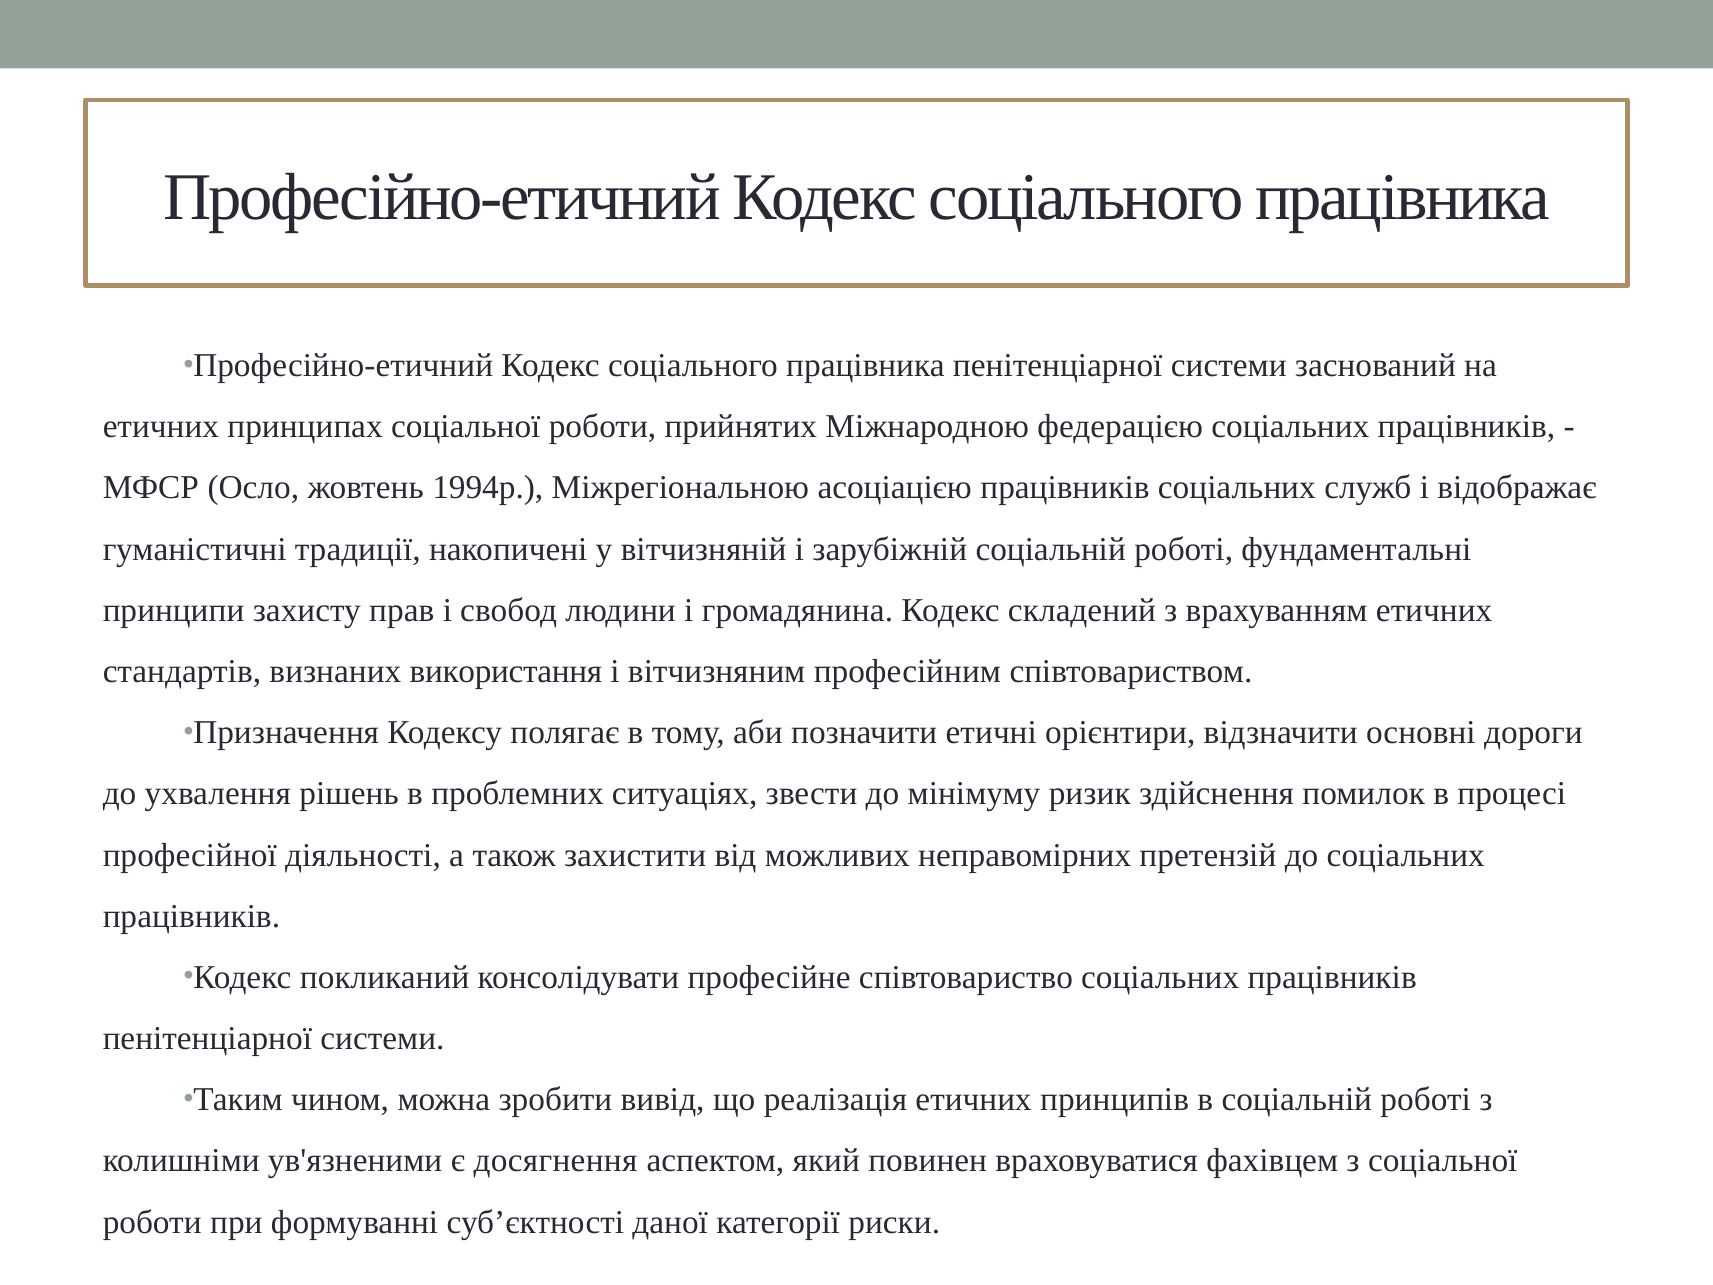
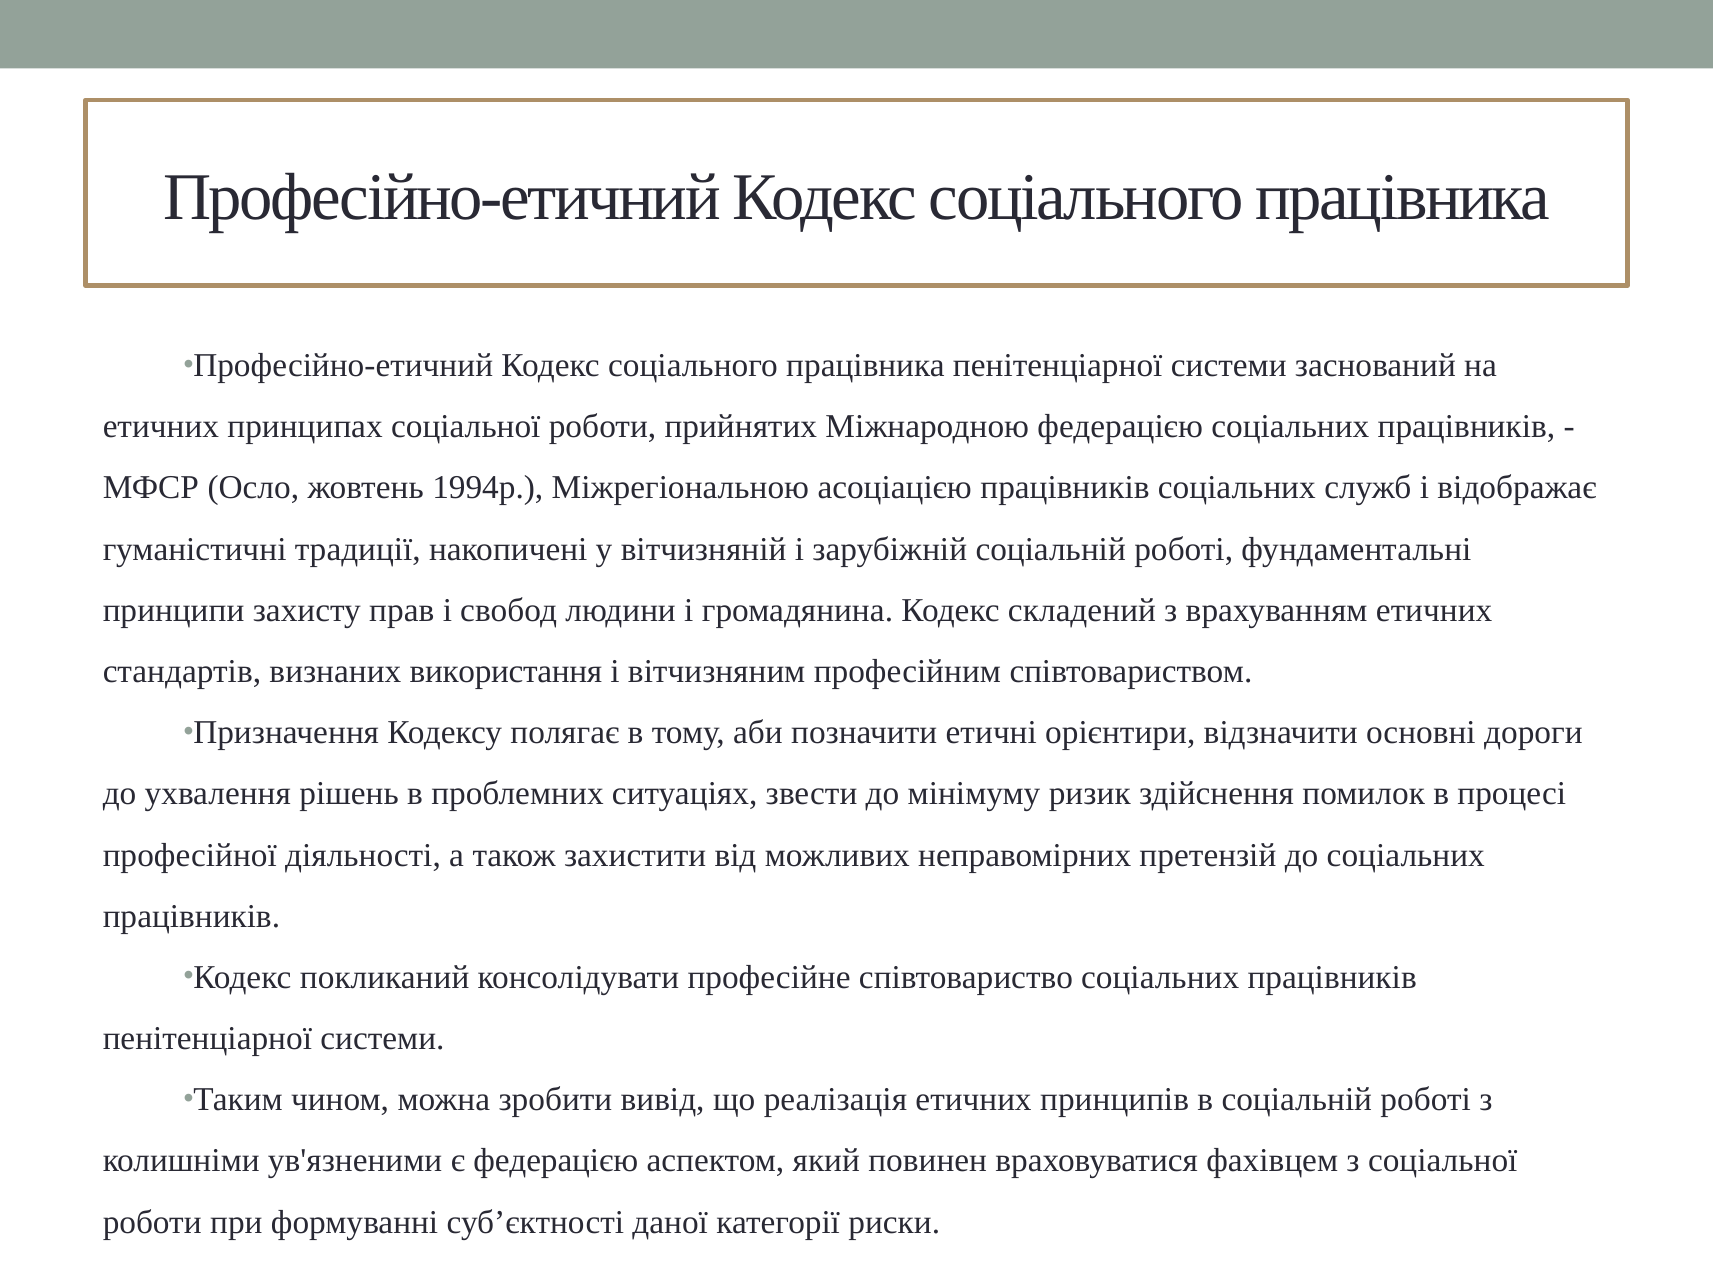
є досягнення: досягнення -> федерацією (556, 1161)
